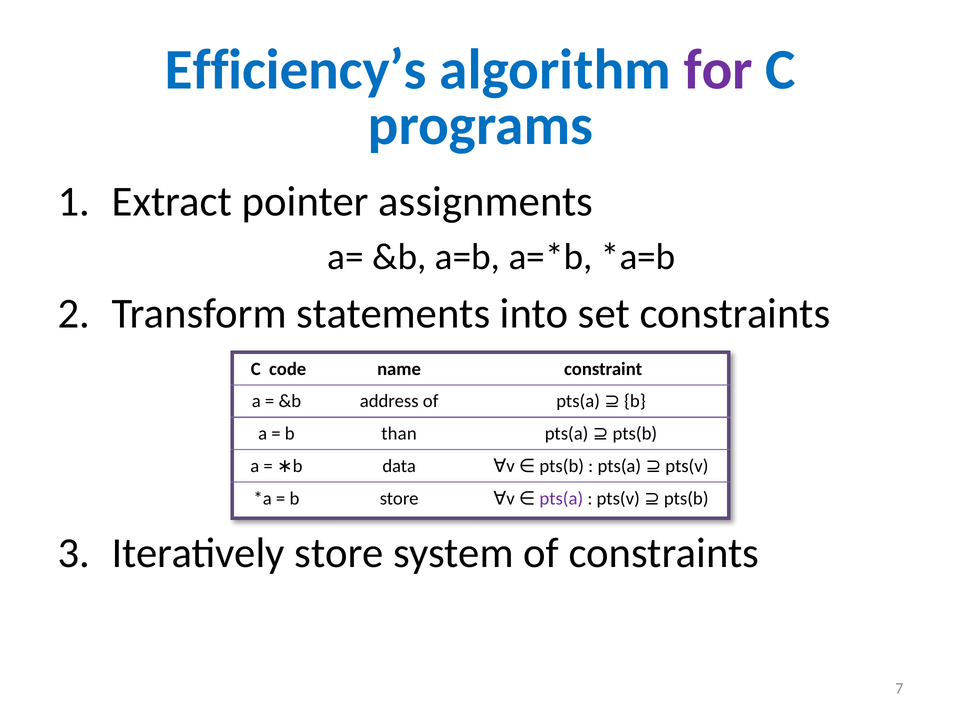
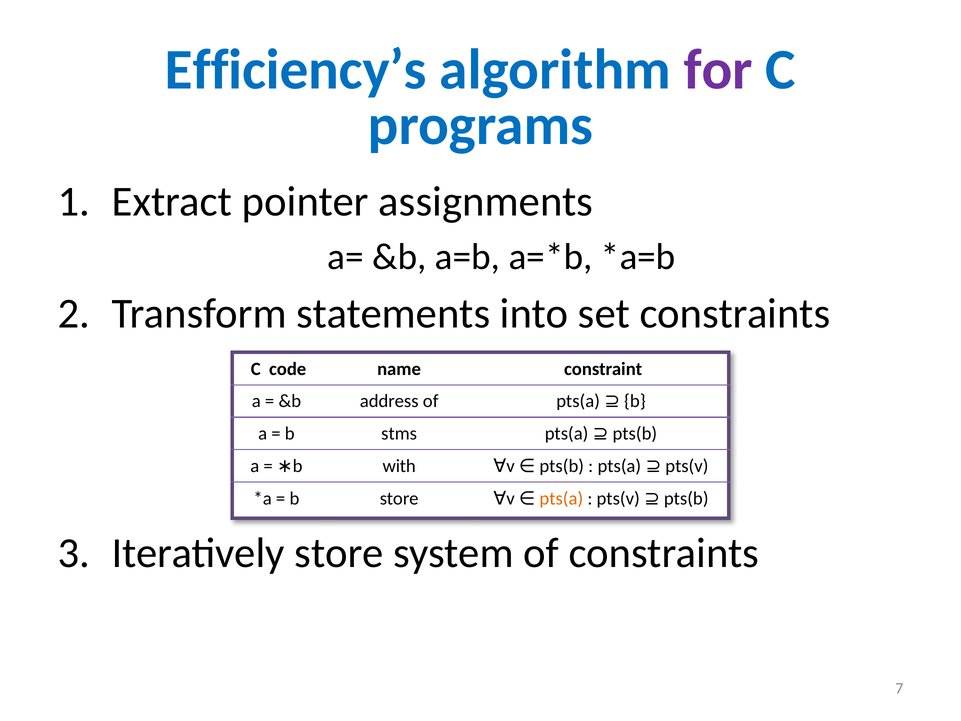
than: than -> stms (399, 434)
data: data -> with (399, 466)
pts(a colour: purple -> orange (561, 498)
